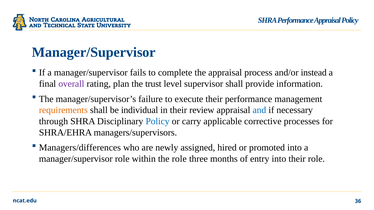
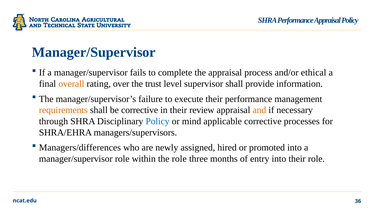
instead: instead -> ethical (314, 73)
overall colour: purple -> orange (71, 84)
plan: plan -> over (121, 84)
be individual: individual -> corrective (140, 110)
and colour: blue -> orange (259, 110)
carry: carry -> mind (192, 122)
